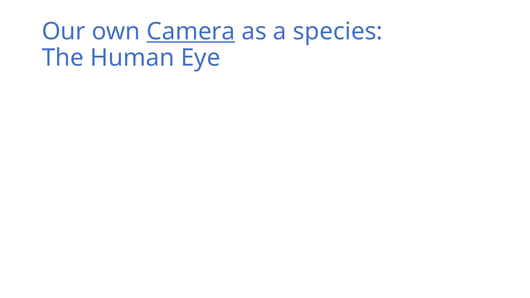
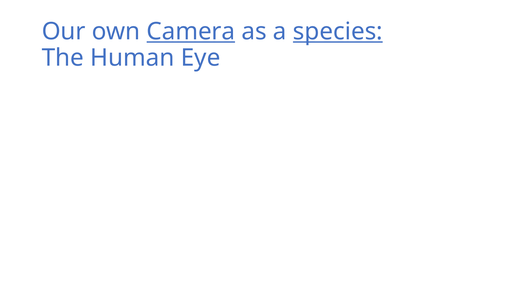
species underline: none -> present (338, 31)
